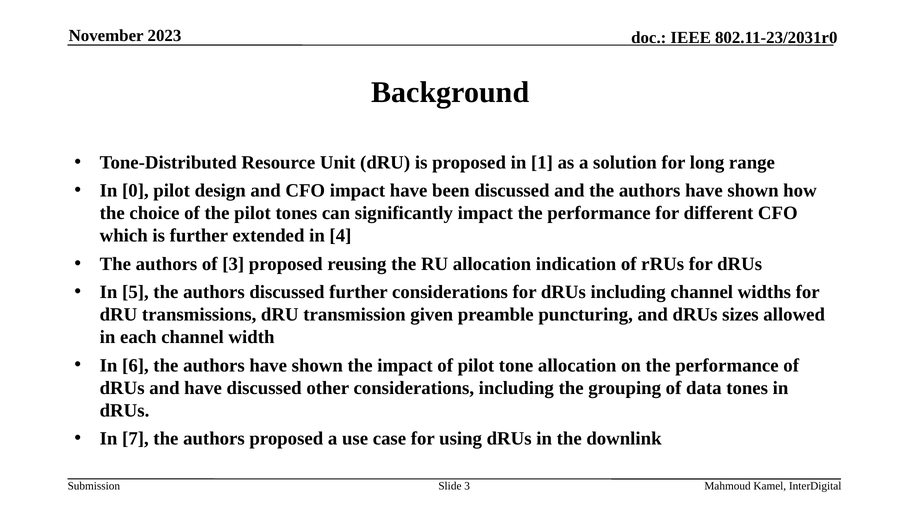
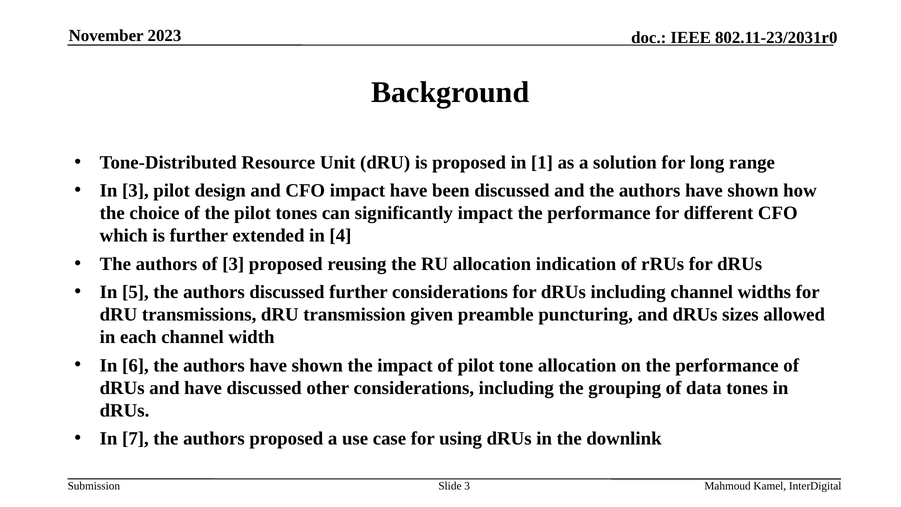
In 0: 0 -> 3 (135, 191)
